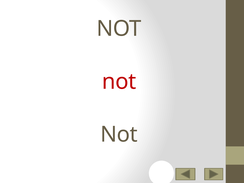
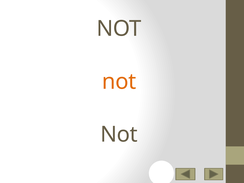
not colour: red -> orange (119, 82)
